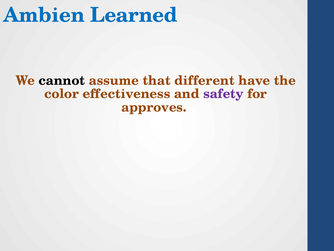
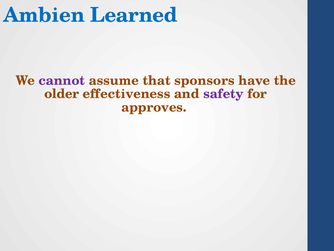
cannot colour: black -> purple (62, 80)
different: different -> sponsors (204, 80)
color: color -> older (62, 94)
